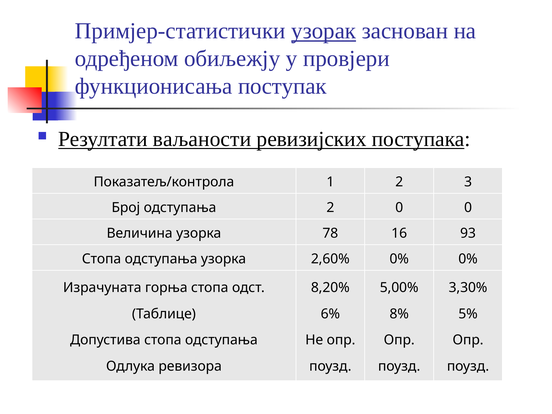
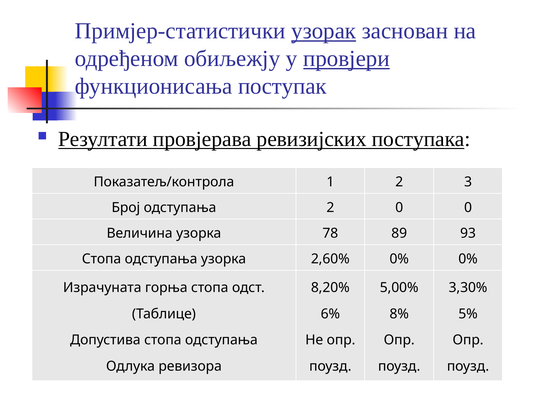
провјери underline: none -> present (346, 59)
ваљаности: ваљаности -> провјерава (202, 139)
16: 16 -> 89 (399, 233)
